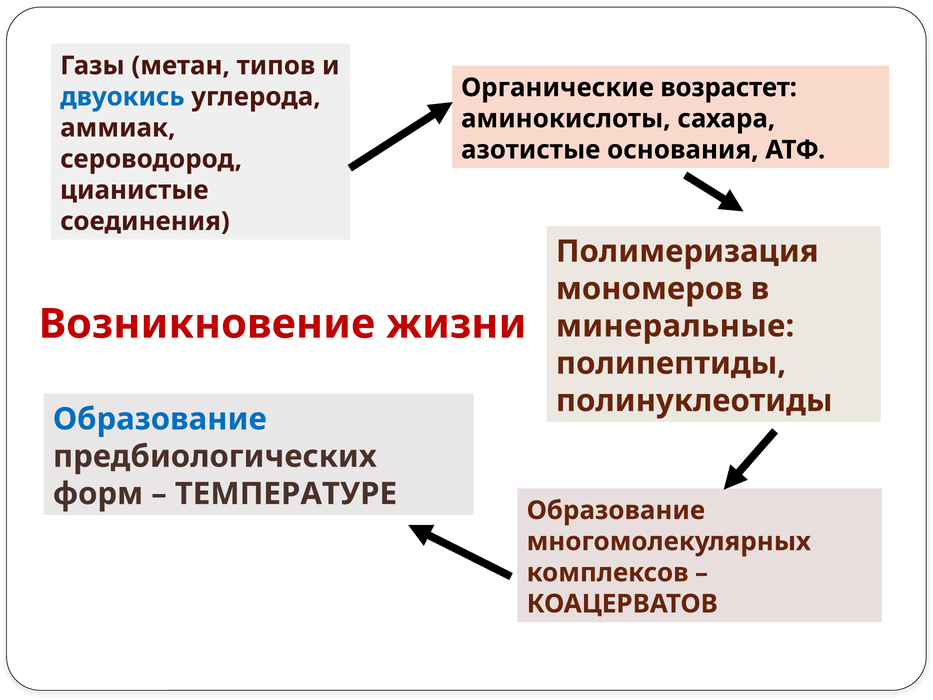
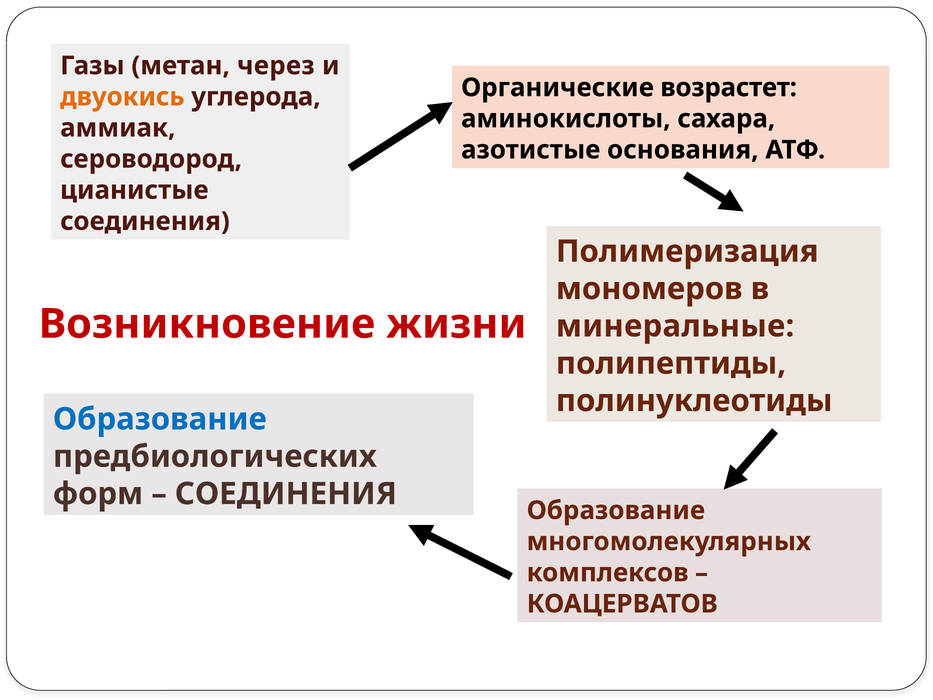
типов: типов -> через (276, 66)
двуокись colour: blue -> orange (122, 97)
ТЕМПЕРАТУРЕ: ТЕМПЕРАТУРЕ -> СОЕДИНЕНИЯ (286, 494)
